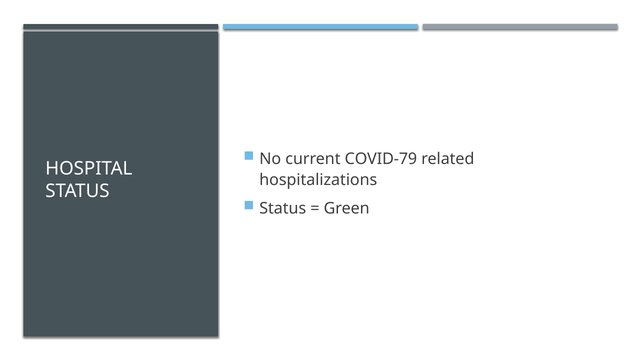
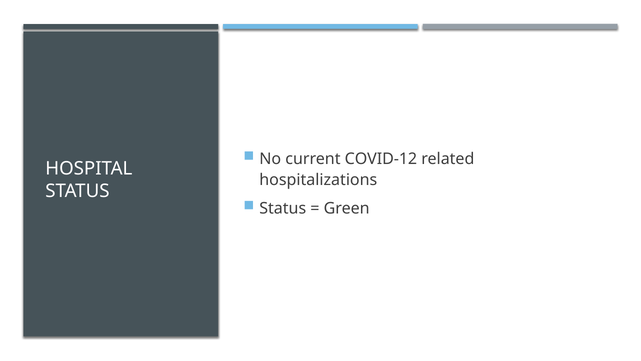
COVID-79: COVID-79 -> COVID-12 (381, 159)
